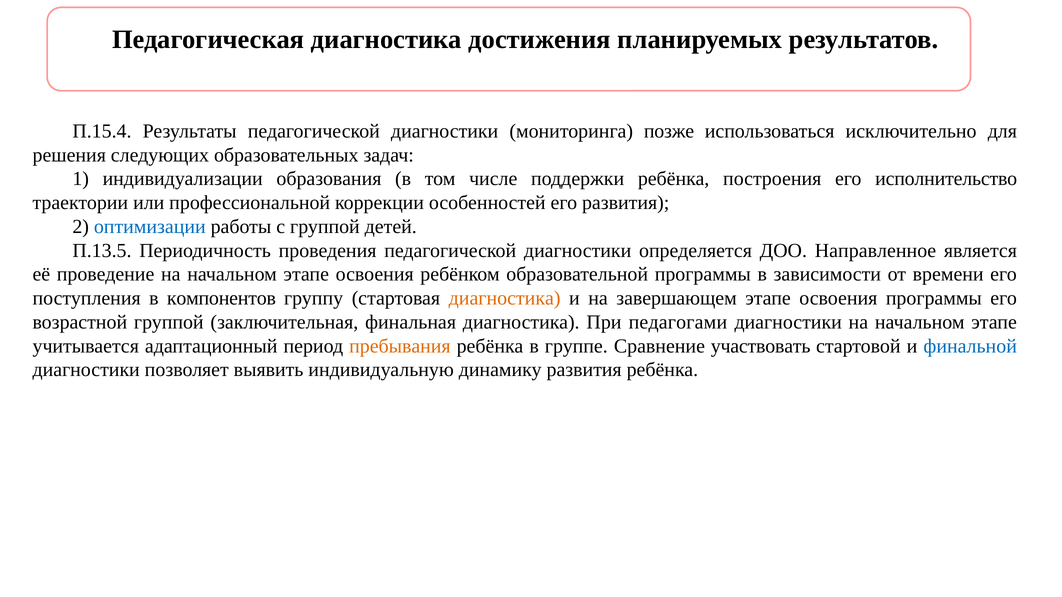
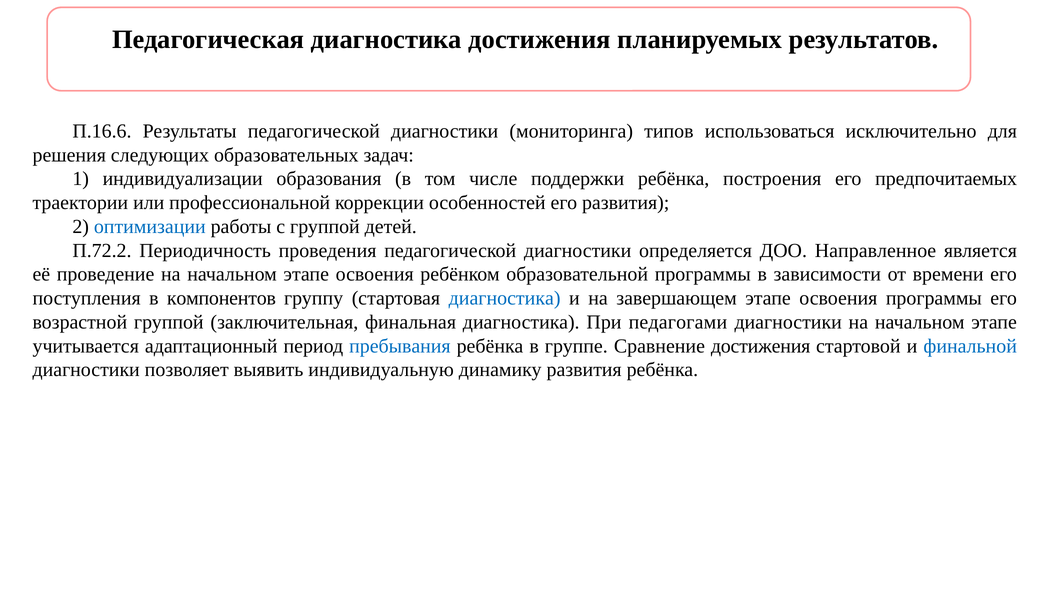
П.15.4: П.15.4 -> П.16.6 (102, 131)
позже: позже -> типов (669, 131)
исполнительство: исполнительство -> предпочитаемых (946, 179)
П.13.5: П.13.5 -> П.72.2 (102, 251)
диагностика colour: orange -> blue (505, 298)
пребывания colour: orange -> blue (400, 346)
Сравнение участвовать: участвовать -> достижения (761, 346)
